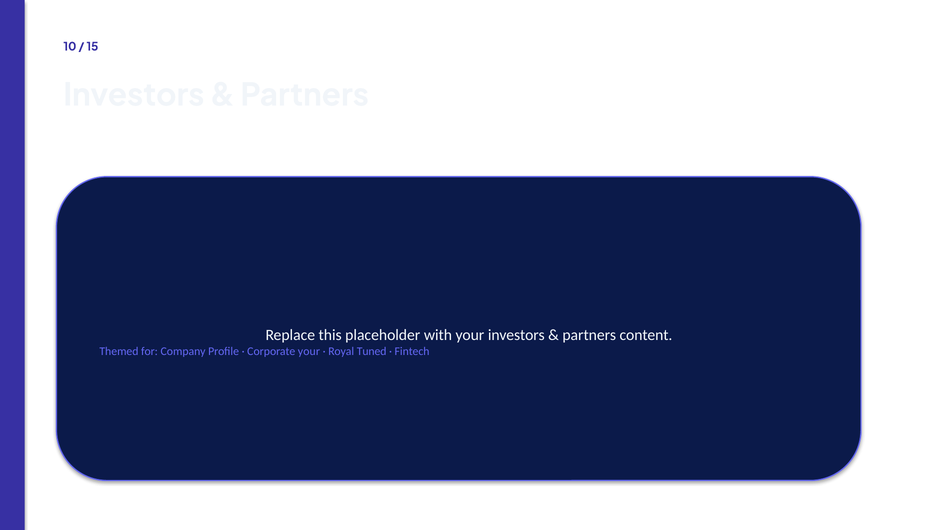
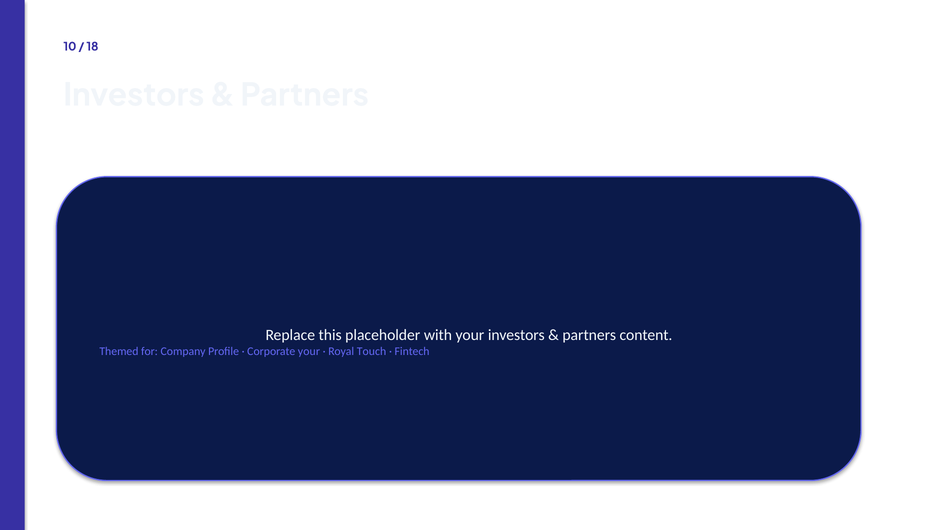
15: 15 -> 18 (92, 47)
Tuned: Tuned -> Touch (372, 351)
